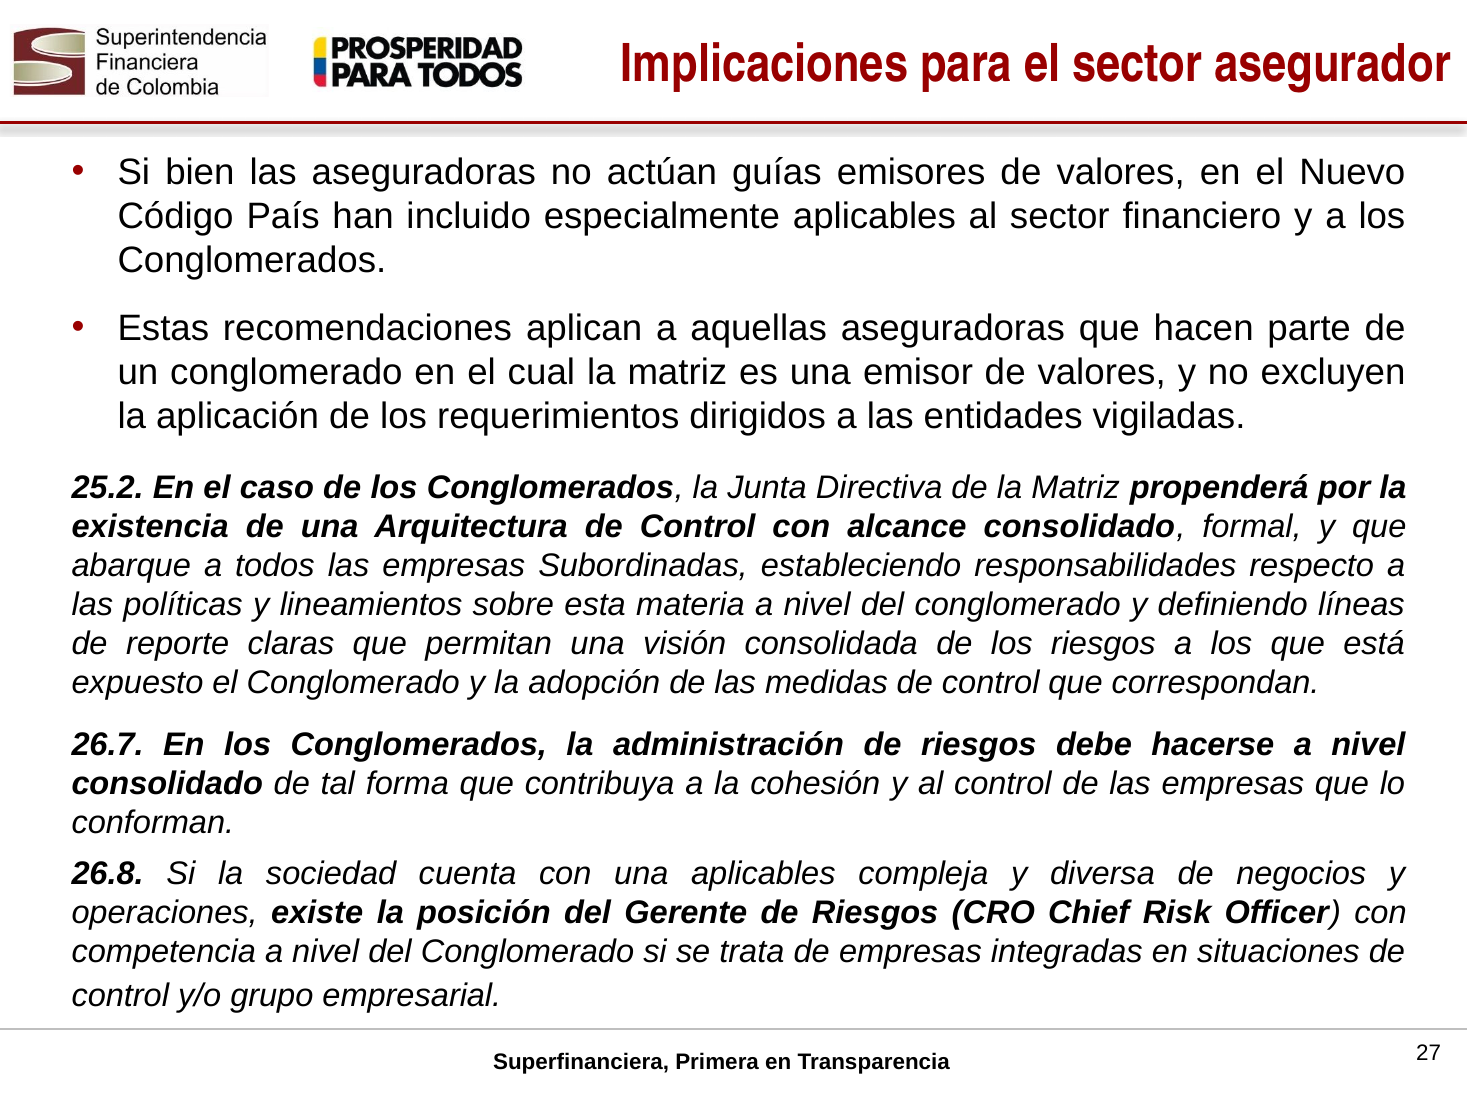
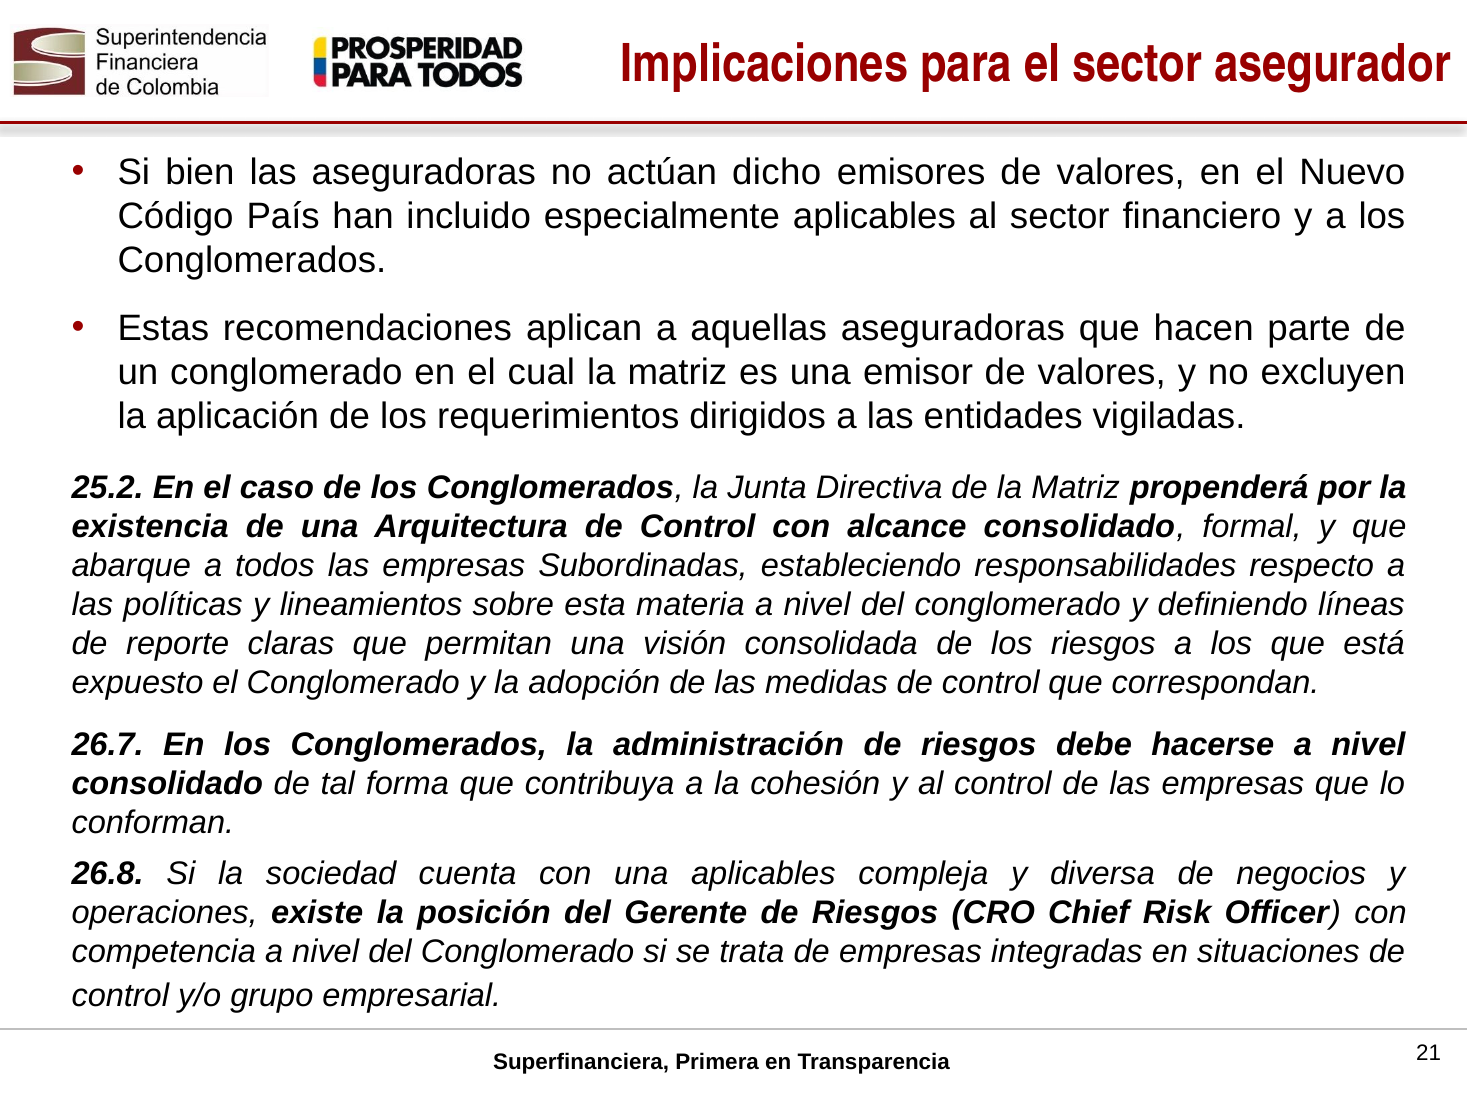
guías: guías -> dicho (777, 172)
27: 27 -> 21 (1429, 1052)
